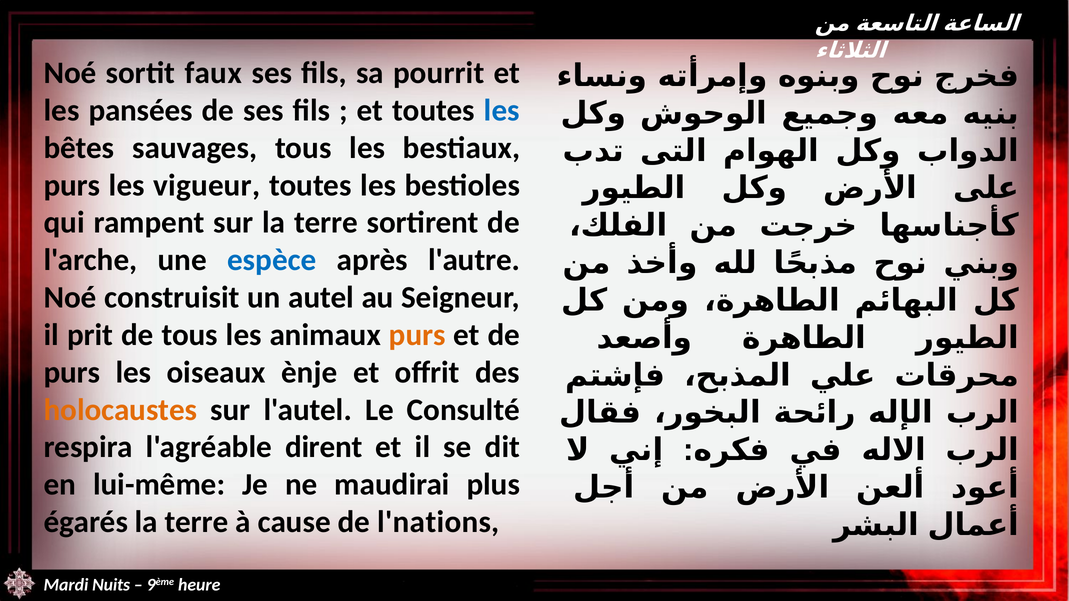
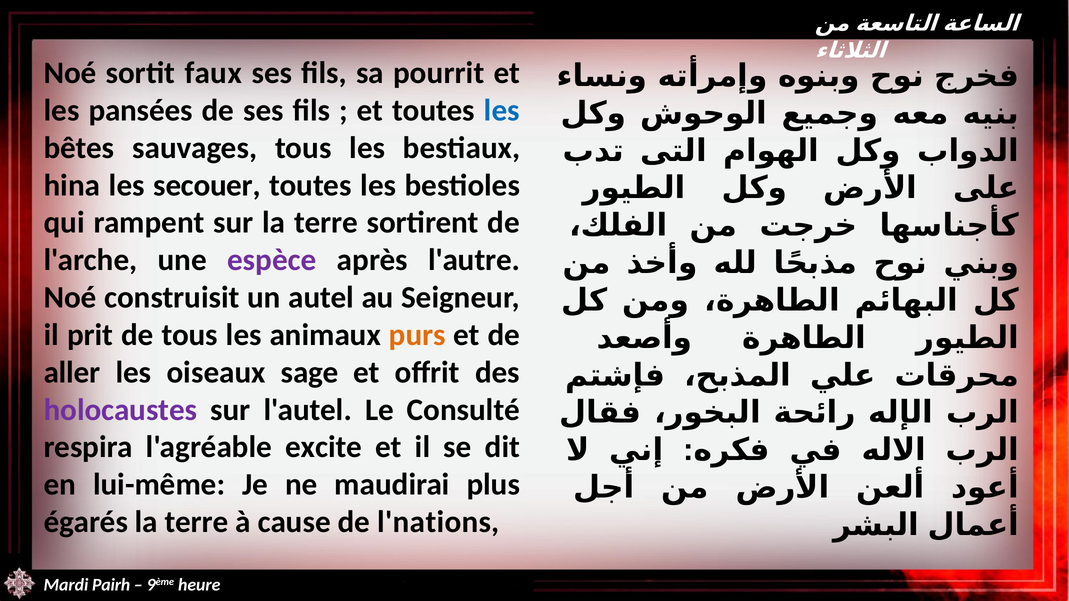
purs: purs -> hina (72, 185)
vigueur: vigueur -> secouer (207, 185)
espèce colour: blue -> purple (272, 260)
purs: purs -> aller (72, 372)
ènje: ènje -> sage (310, 372)
holocaustes colour: orange -> purple (120, 410)
dirent: dirent -> excite (324, 447)
Nuits: Nuits -> Pairh (111, 585)
